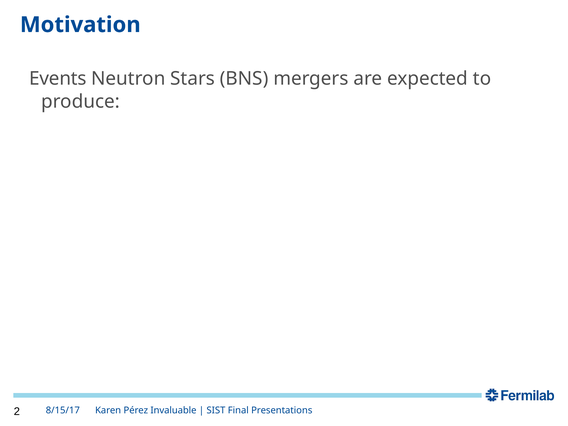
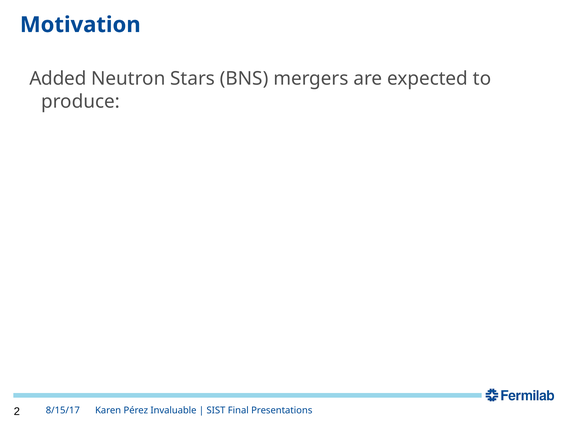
Events: Events -> Added (58, 79)
